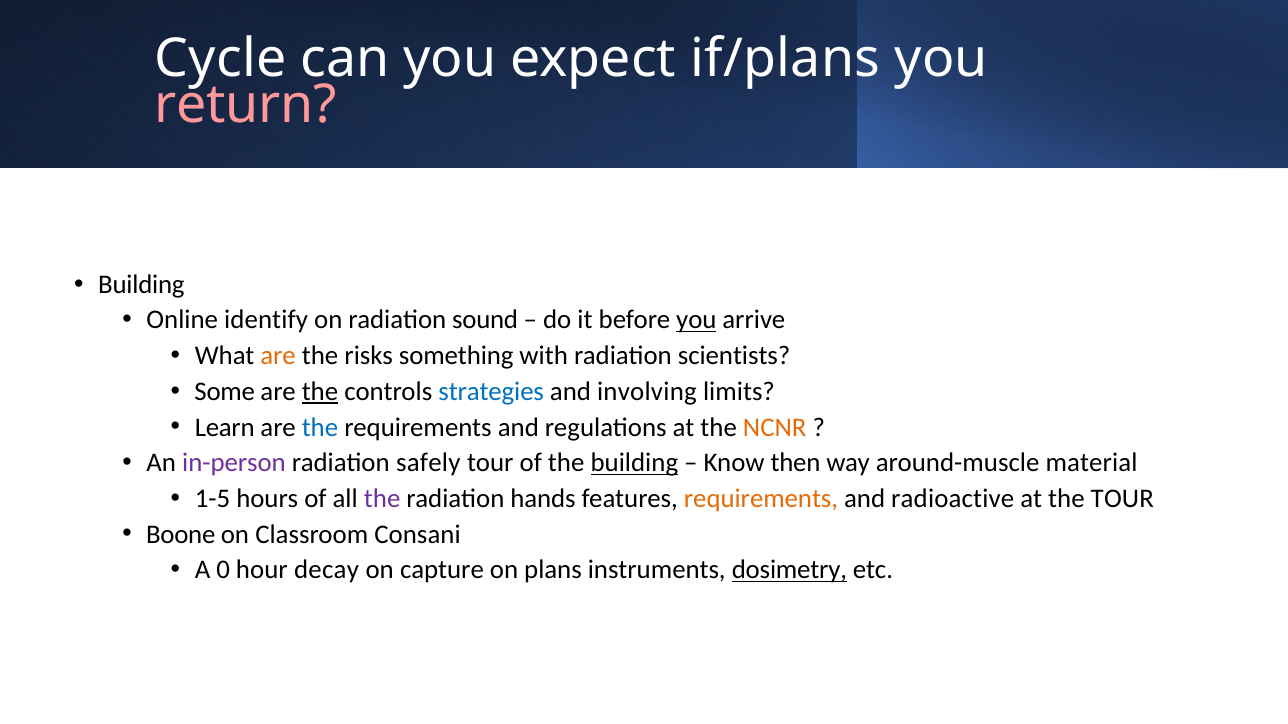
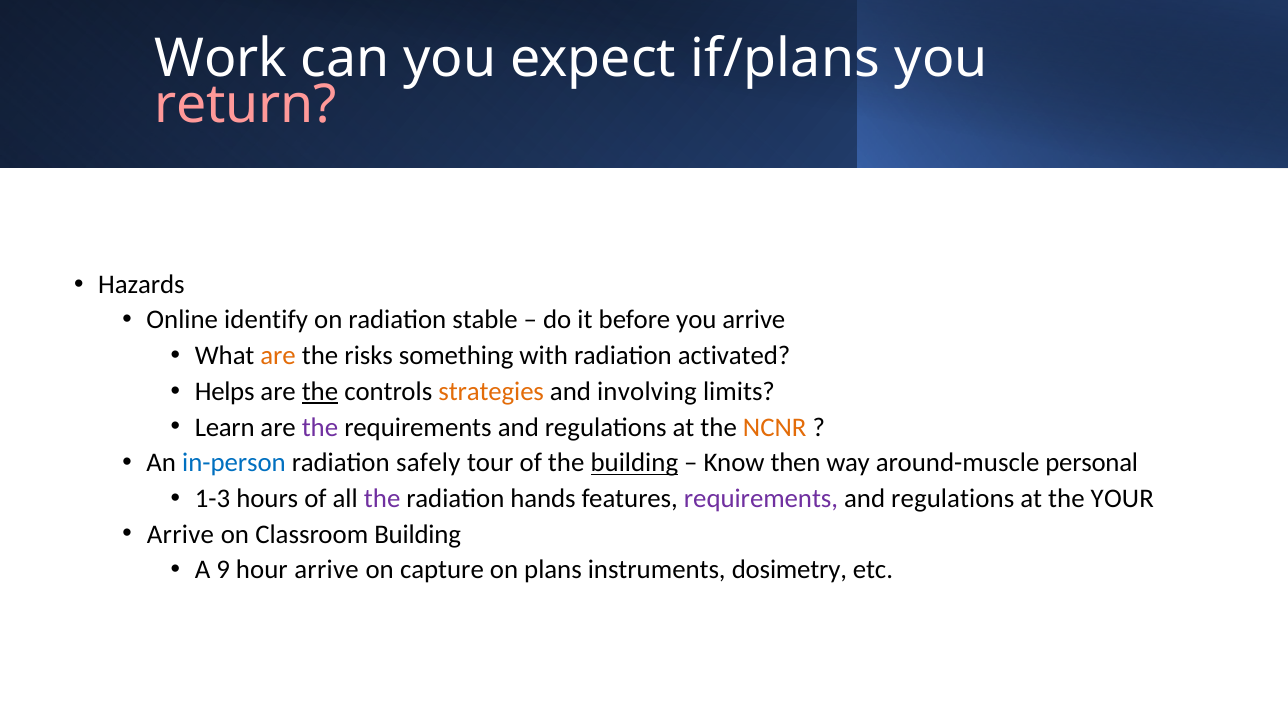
Cycle: Cycle -> Work (221, 59)
Building: Building -> Hazards (141, 285)
sound: sound -> stable (485, 320)
you underline: present -> none (696, 320)
scientists: scientists -> activated (734, 356)
Some: Some -> Helps (225, 392)
strategies colour: blue -> orange (491, 392)
the colour: blue -> purple (320, 427)
in-person colour: purple -> blue (234, 463)
material: material -> personal (1092, 463)
1-5: 1-5 -> 1-3 (212, 499)
requirements colour: orange -> purple (761, 499)
radioactive: radioactive -> regulations (953, 499)
the TOUR: TOUR -> YOUR (1122, 499)
Boone: Boone -> Arrive (181, 535)
Classroom Consani: Consani -> Building (418, 535)
0: 0 -> 9 (223, 570)
hour decay: decay -> arrive (327, 570)
dosimetry underline: present -> none (789, 570)
